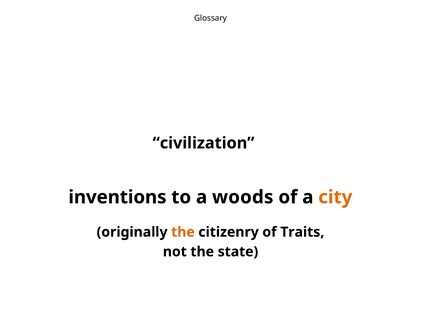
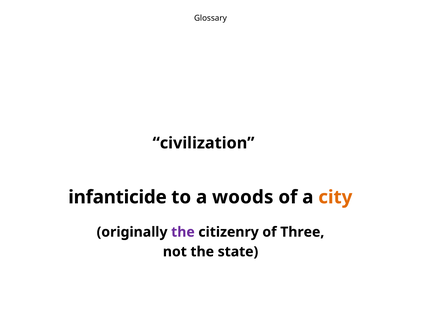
inventions: inventions -> infanticide (118, 197)
the colour: orange -> purple (183, 232)
Traits: Traits -> Three (302, 232)
